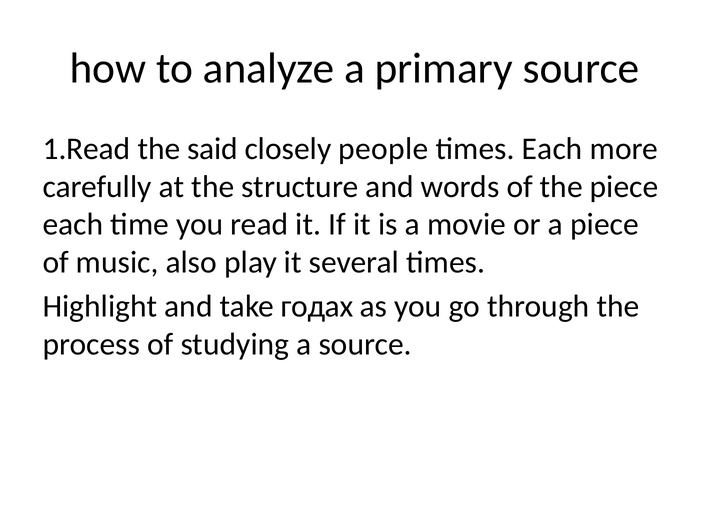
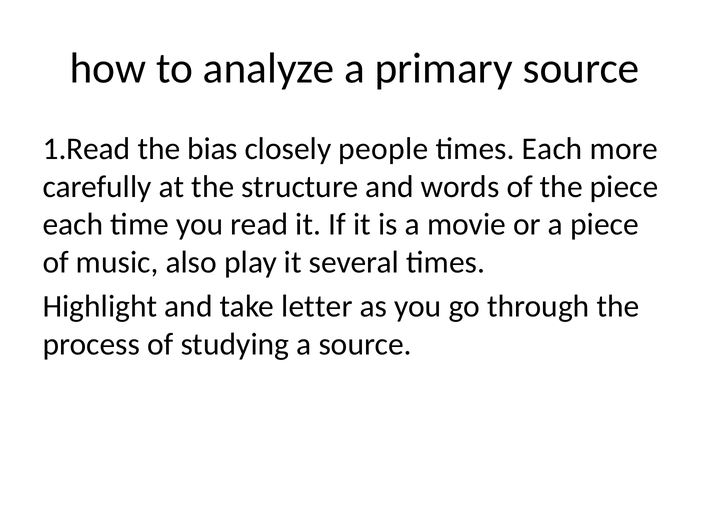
said: said -> bias (213, 149)
годах: годах -> letter (317, 307)
